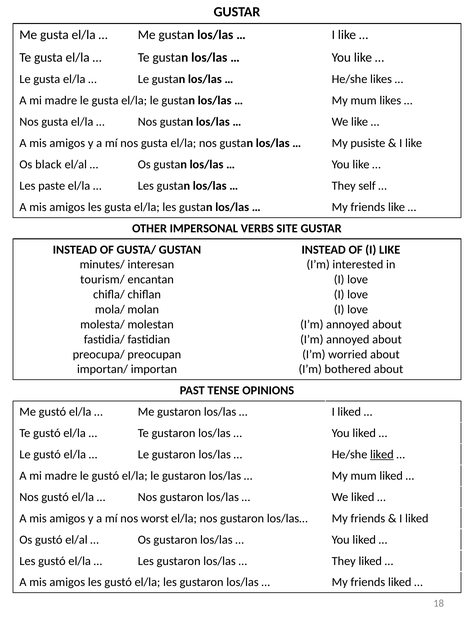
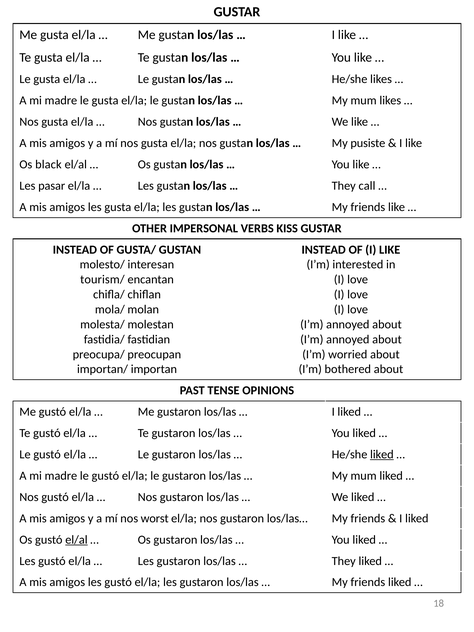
paste: paste -> pasar (52, 186)
self: self -> call (367, 186)
SITE: SITE -> KISS (287, 228)
minutes/: minutes/ -> molesto/ (102, 265)
el/al underline: none -> present (76, 540)
